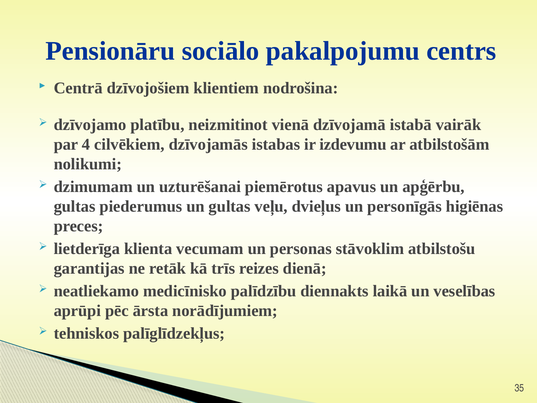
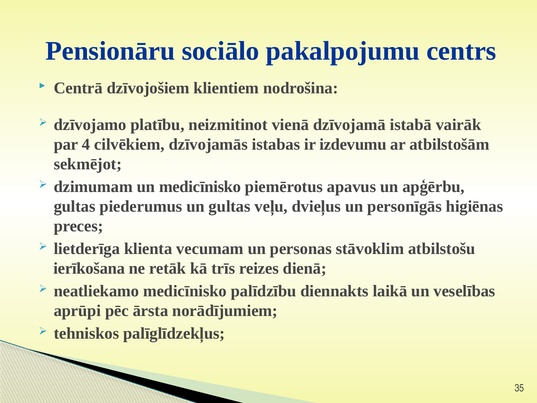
nolikumi: nolikumi -> sekmējot (88, 164)
un uzturēšanai: uzturēšanai -> medicīnisko (200, 187)
garantijas: garantijas -> ierīkošana (89, 268)
